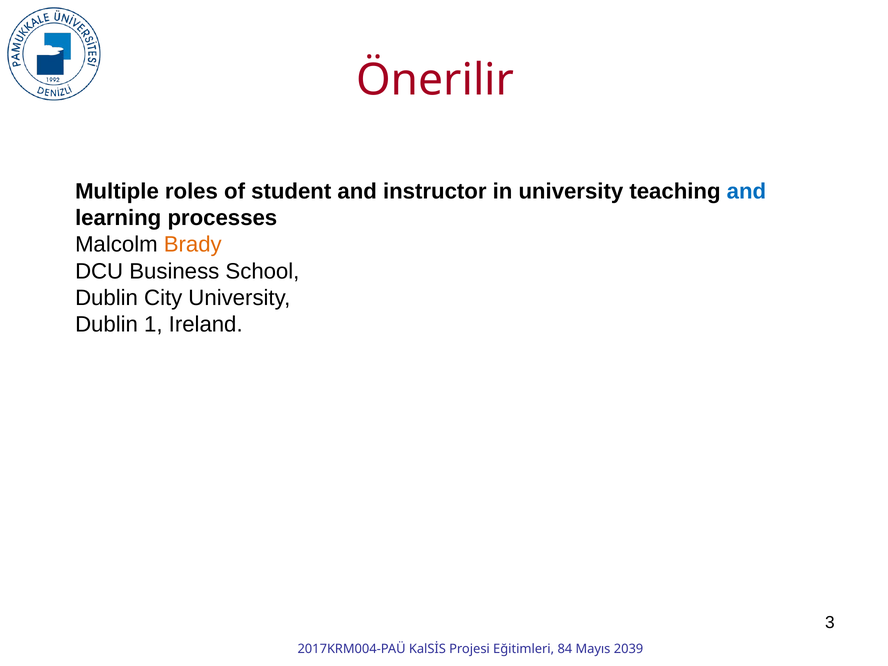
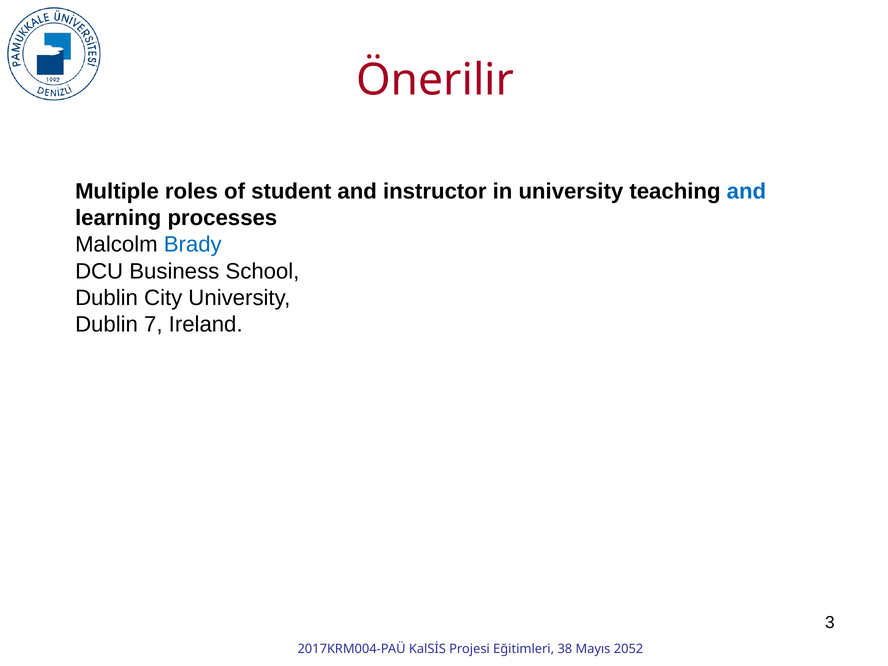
Brady colour: orange -> blue (193, 245)
1: 1 -> 7 (153, 325)
84: 84 -> 38 (565, 649)
2039: 2039 -> 2052 (629, 649)
